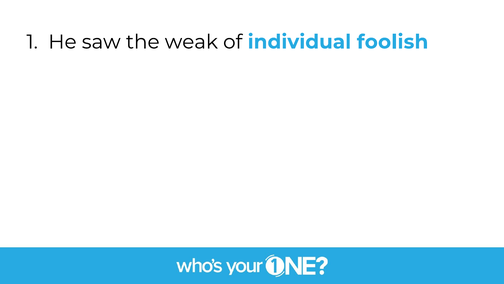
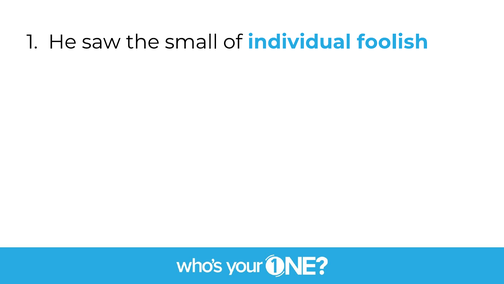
weak: weak -> small (191, 42)
